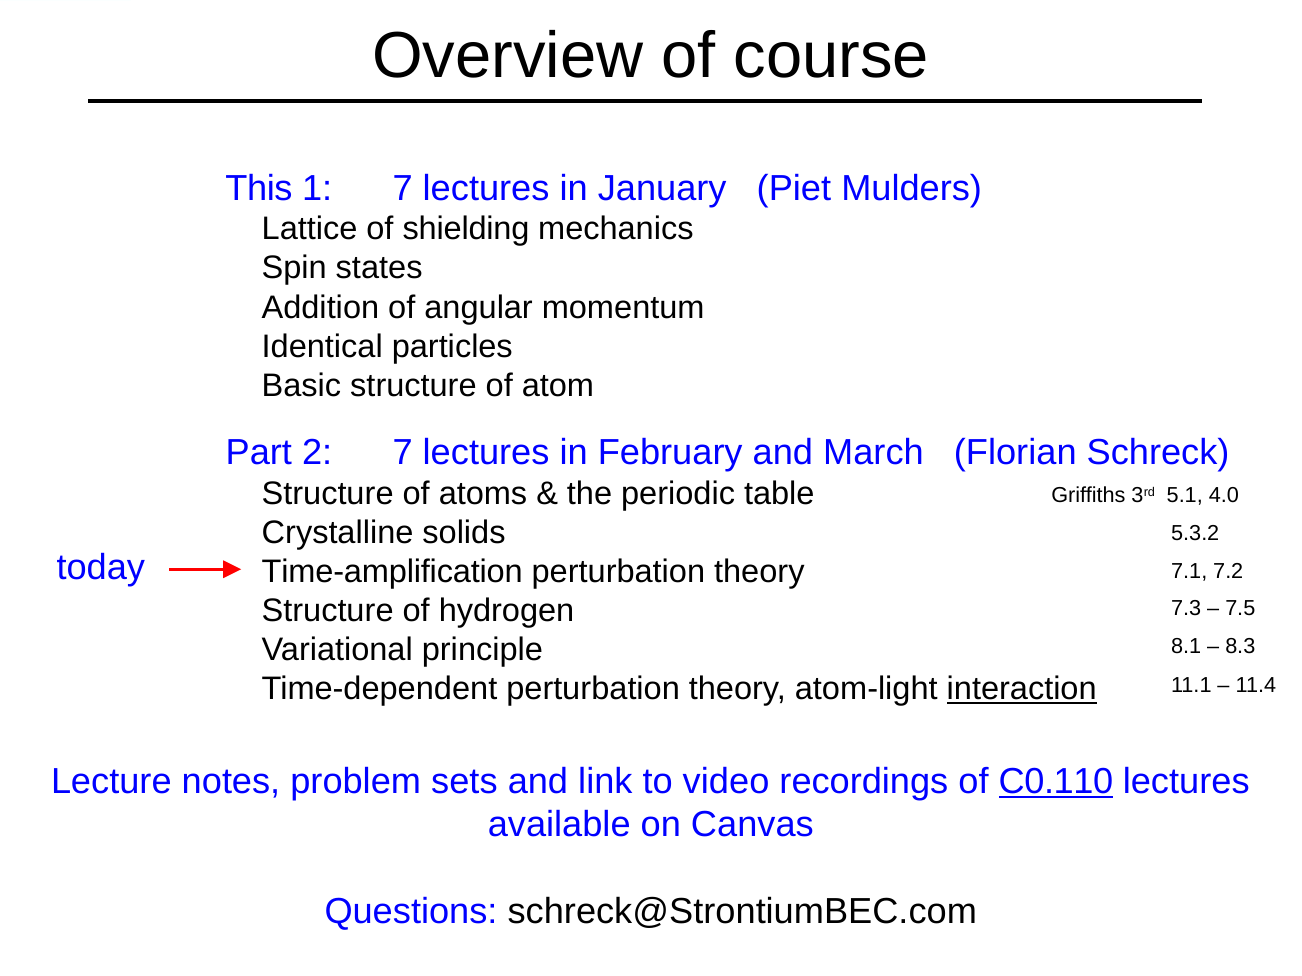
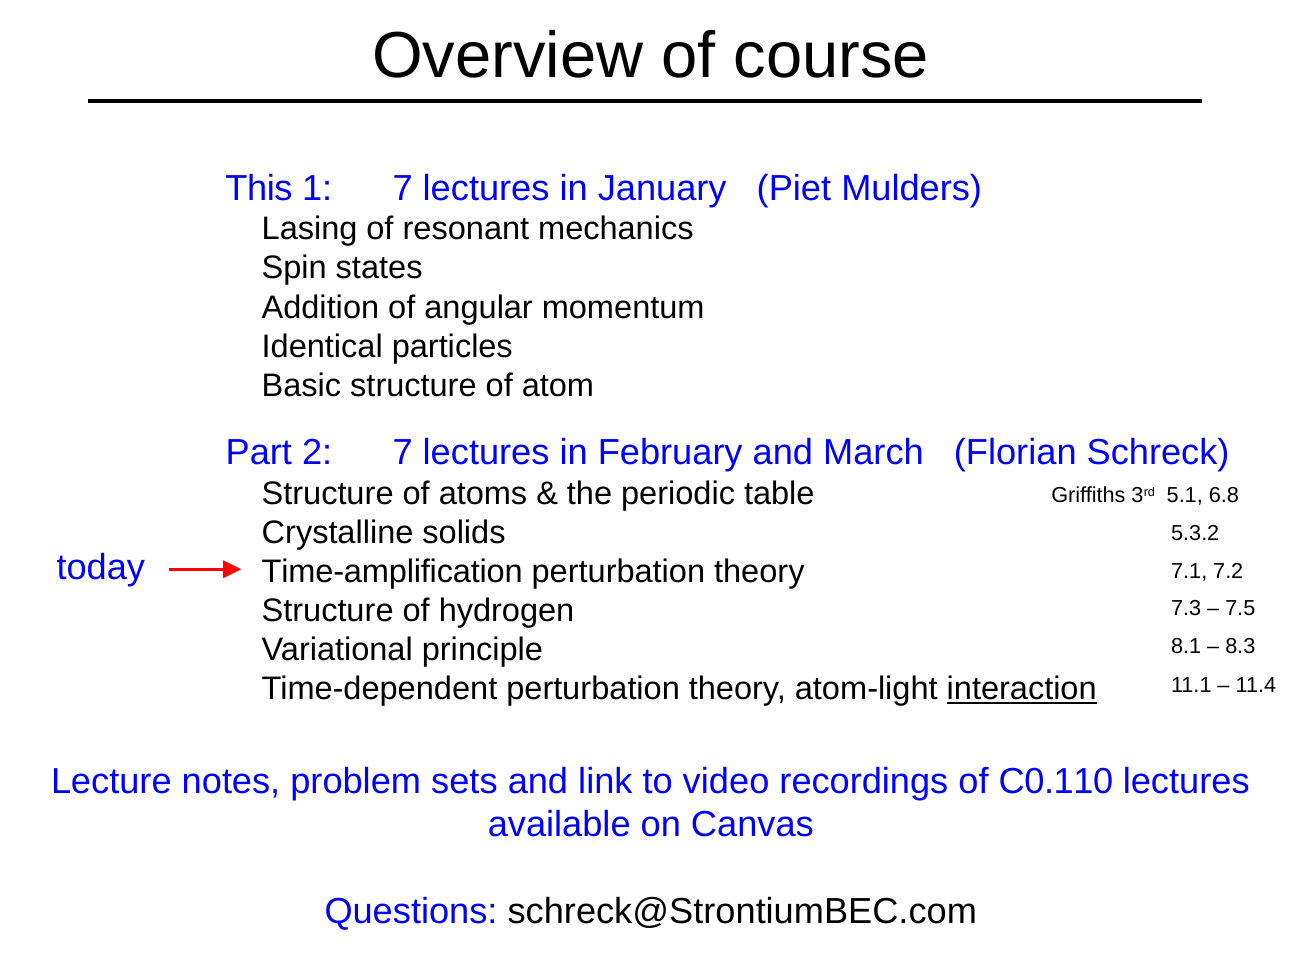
Lattice: Lattice -> Lasing (310, 229)
shielding: shielding -> resonant (466, 229)
4.0: 4.0 -> 6.8 (1224, 496)
C0.110 underline: present -> none (1056, 782)
